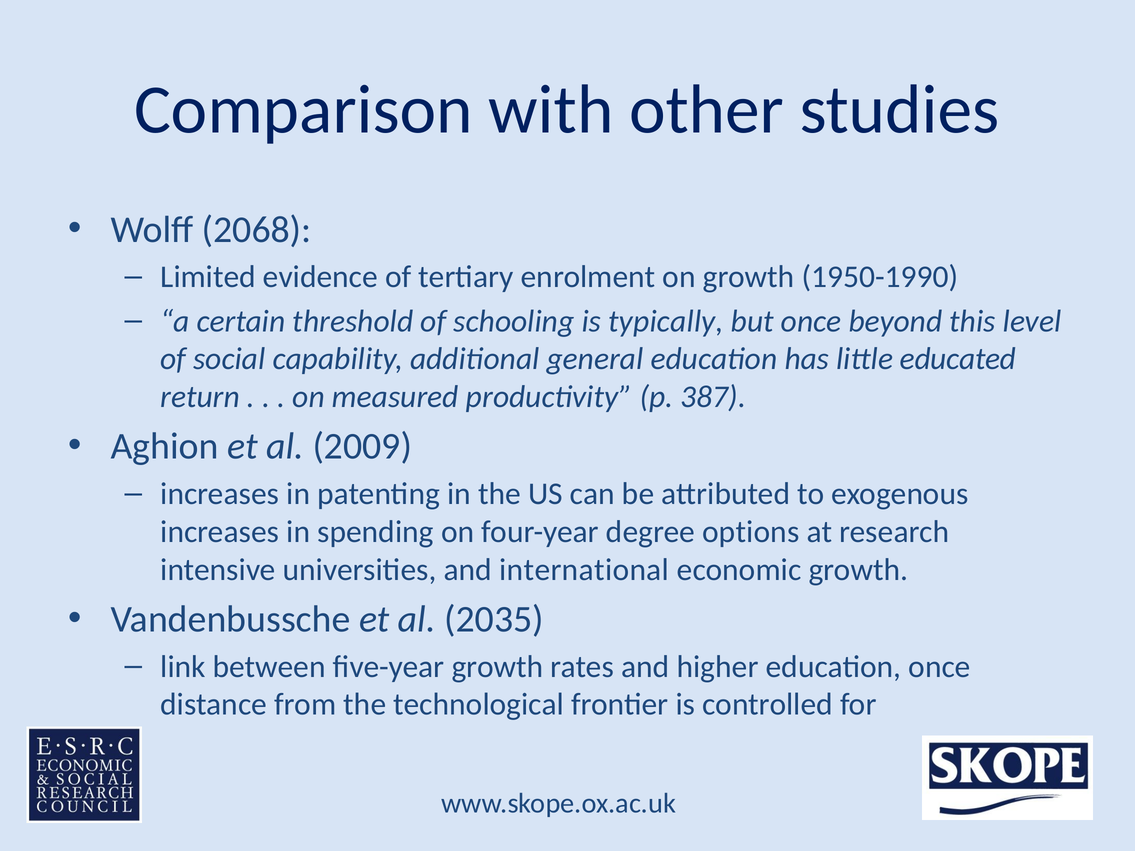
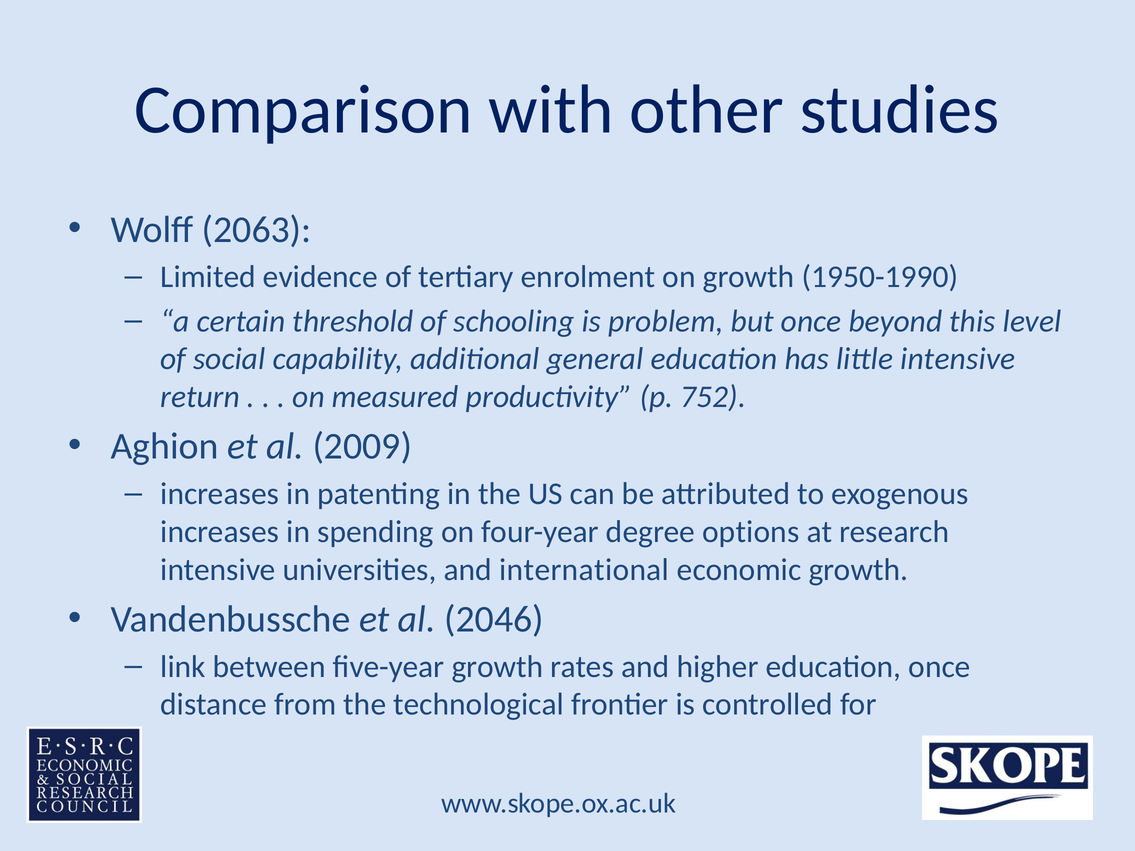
2068: 2068 -> 2063 (257, 230)
typically: typically -> problem (666, 321)
little educated: educated -> intensive (958, 359)
387: 387 -> 752 (713, 397)
2035: 2035 -> 2046 (494, 619)
